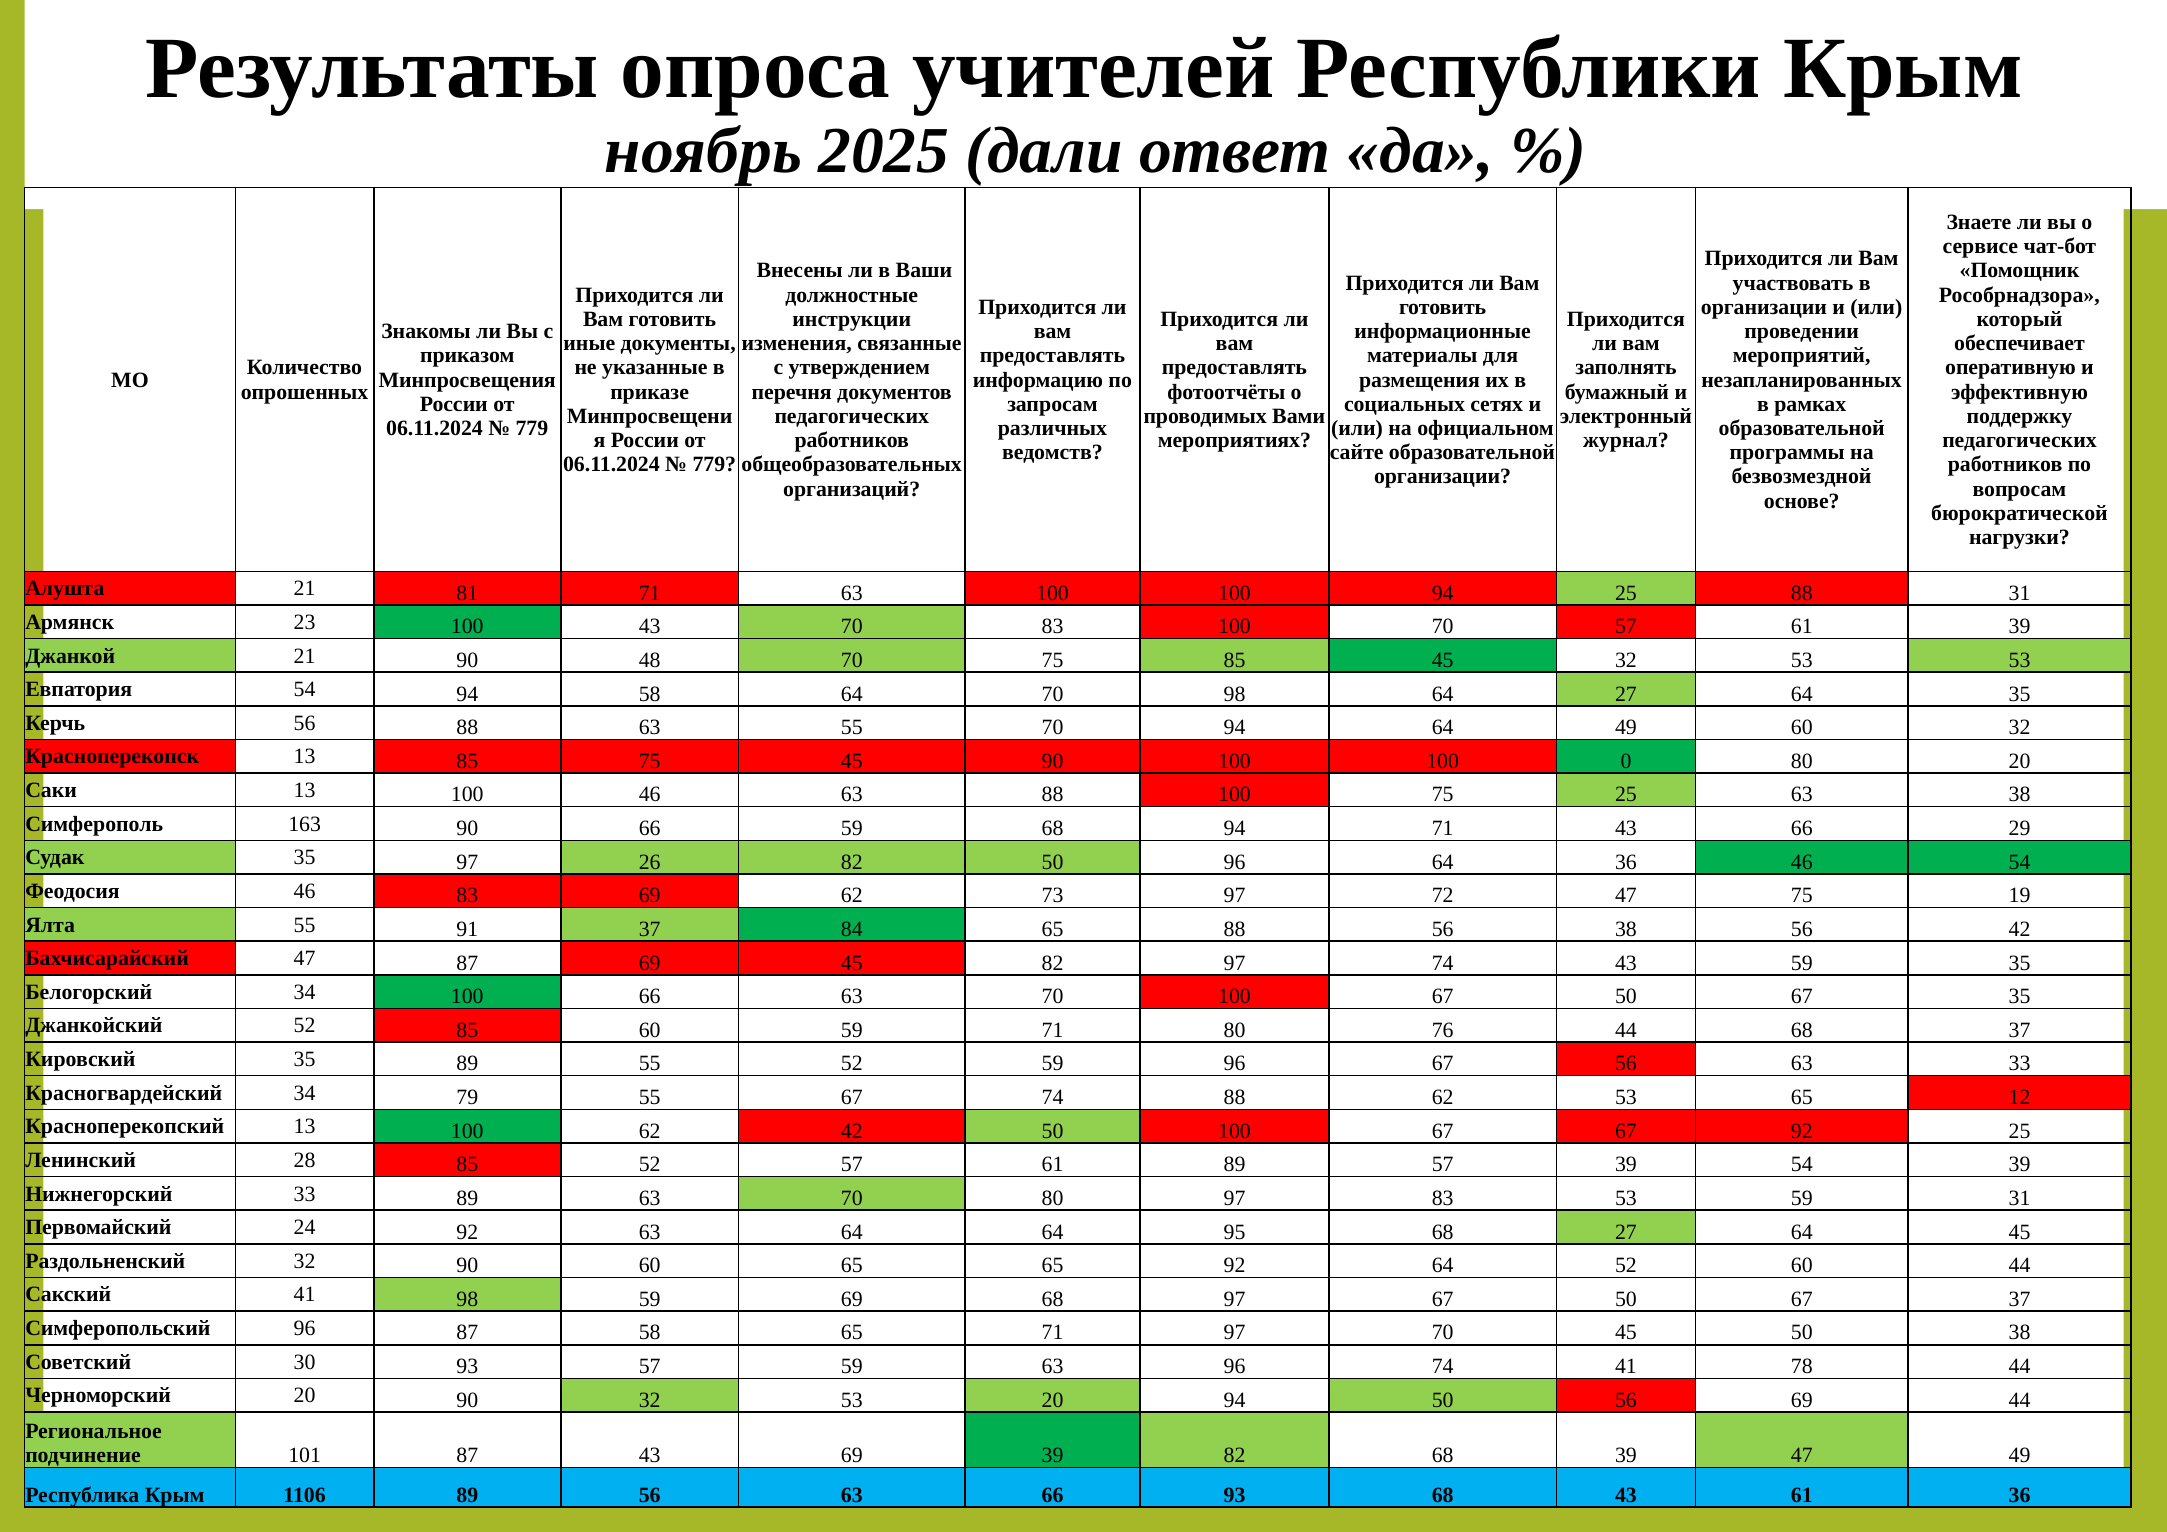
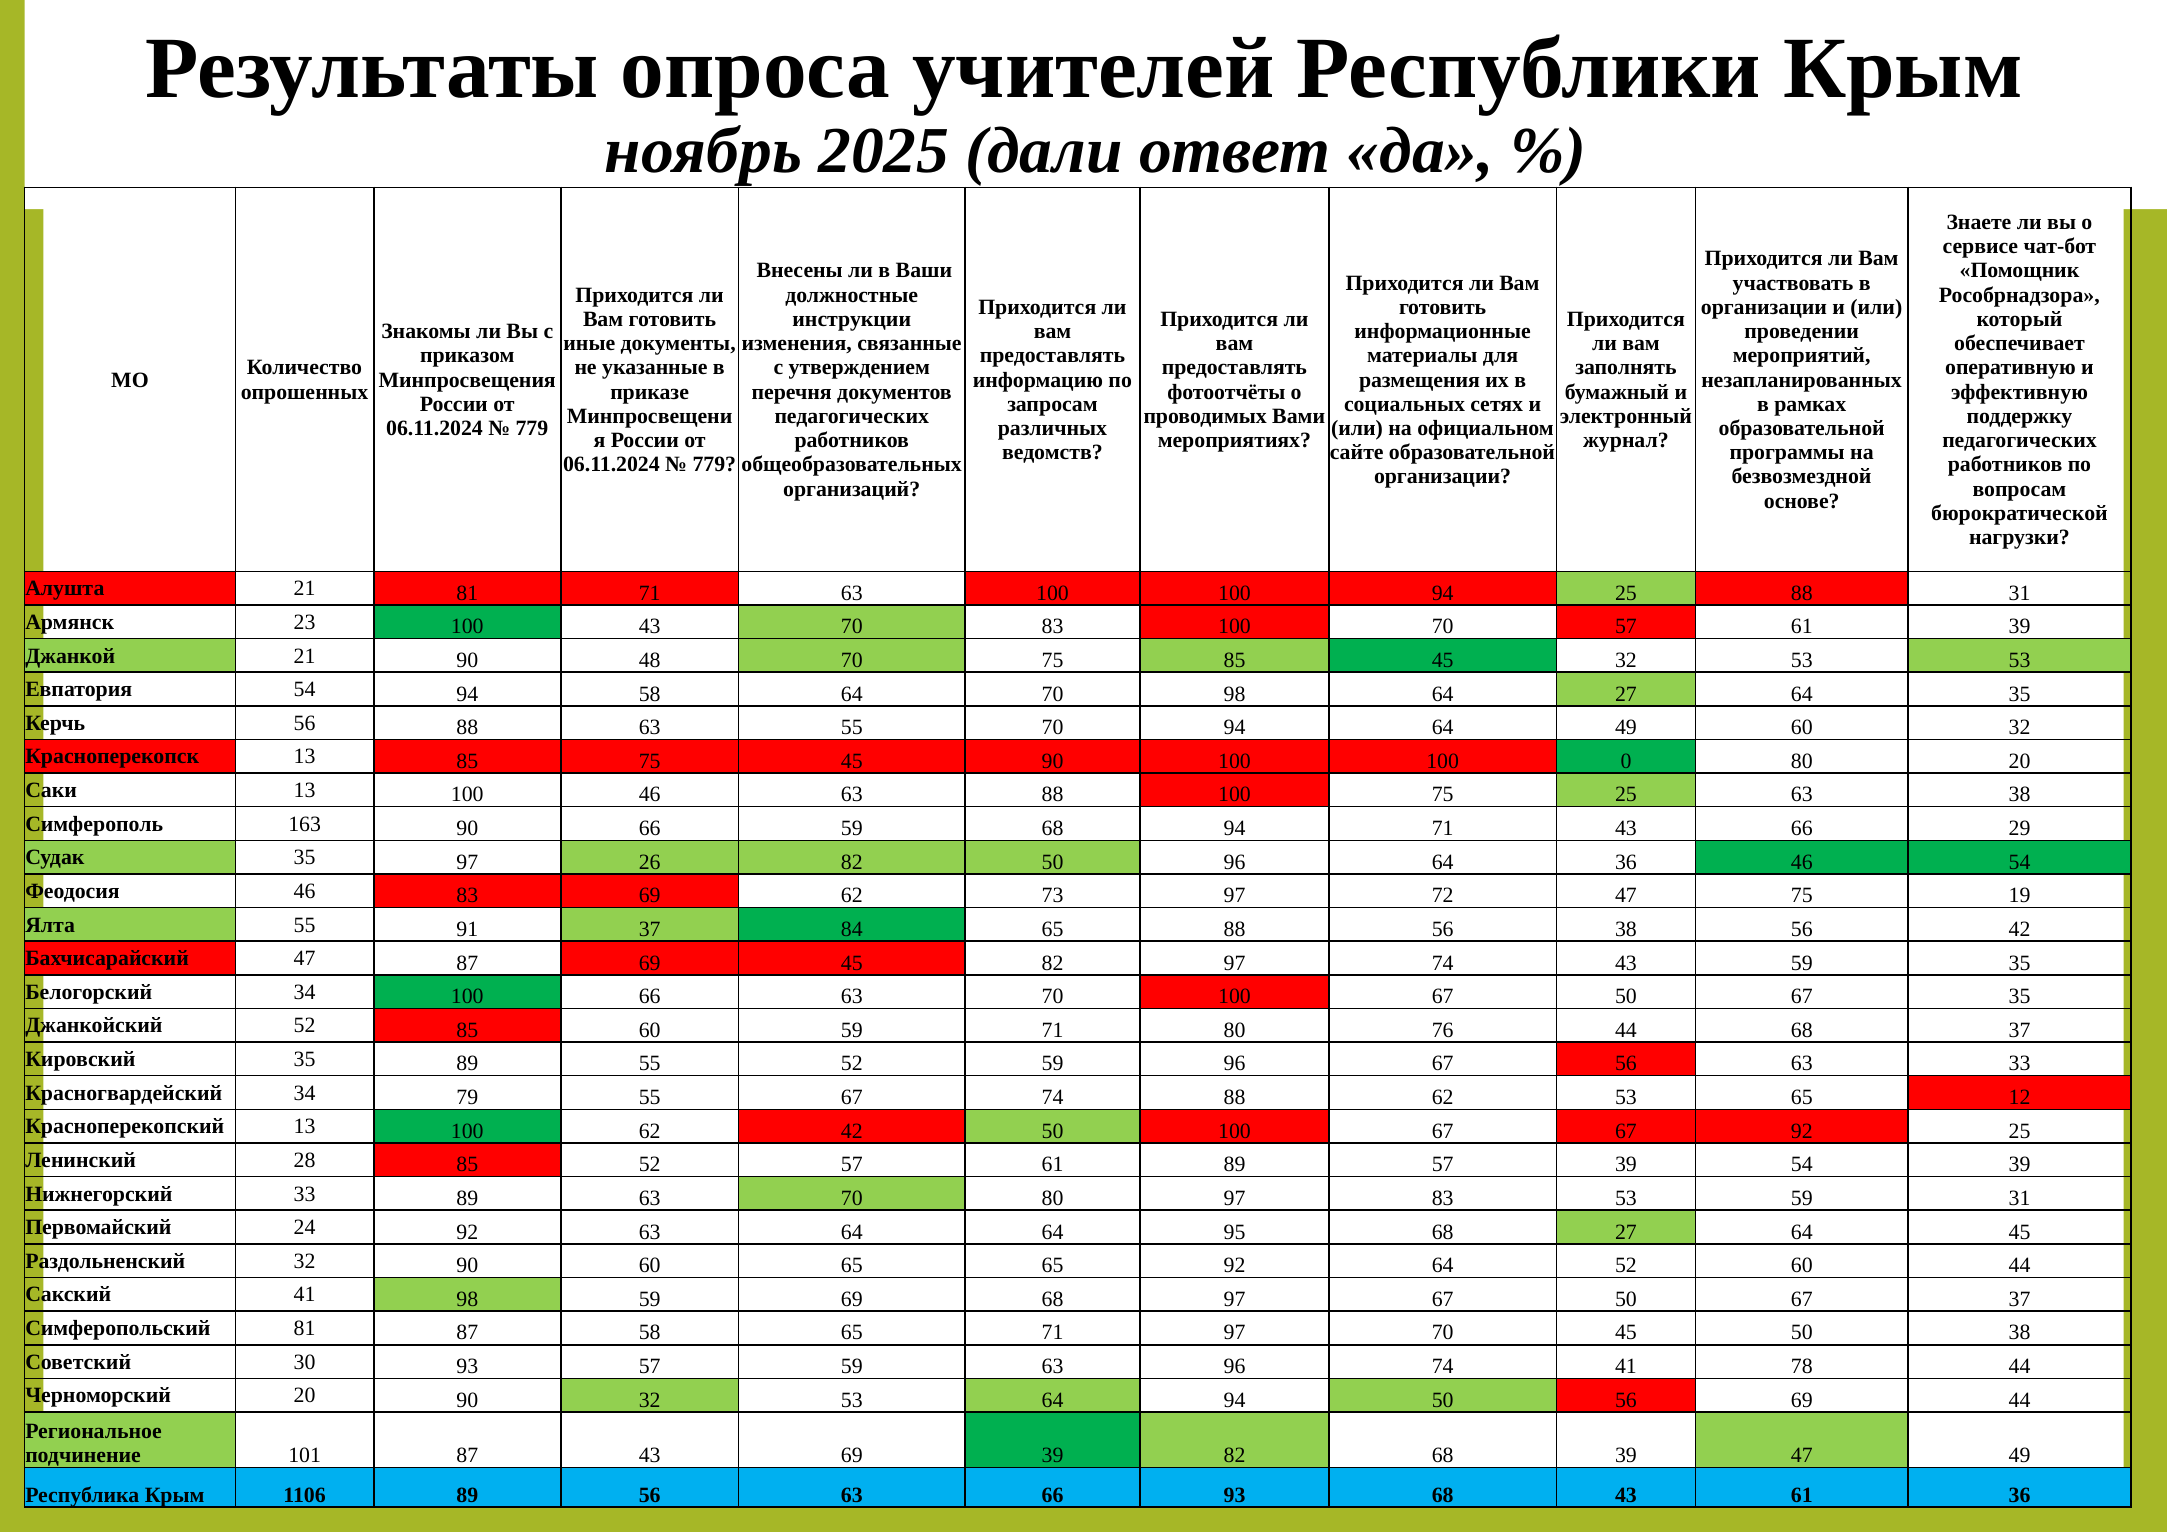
Симферопольский 96: 96 -> 81 (305, 1328)
53 20: 20 -> 64 (1053, 1400)
